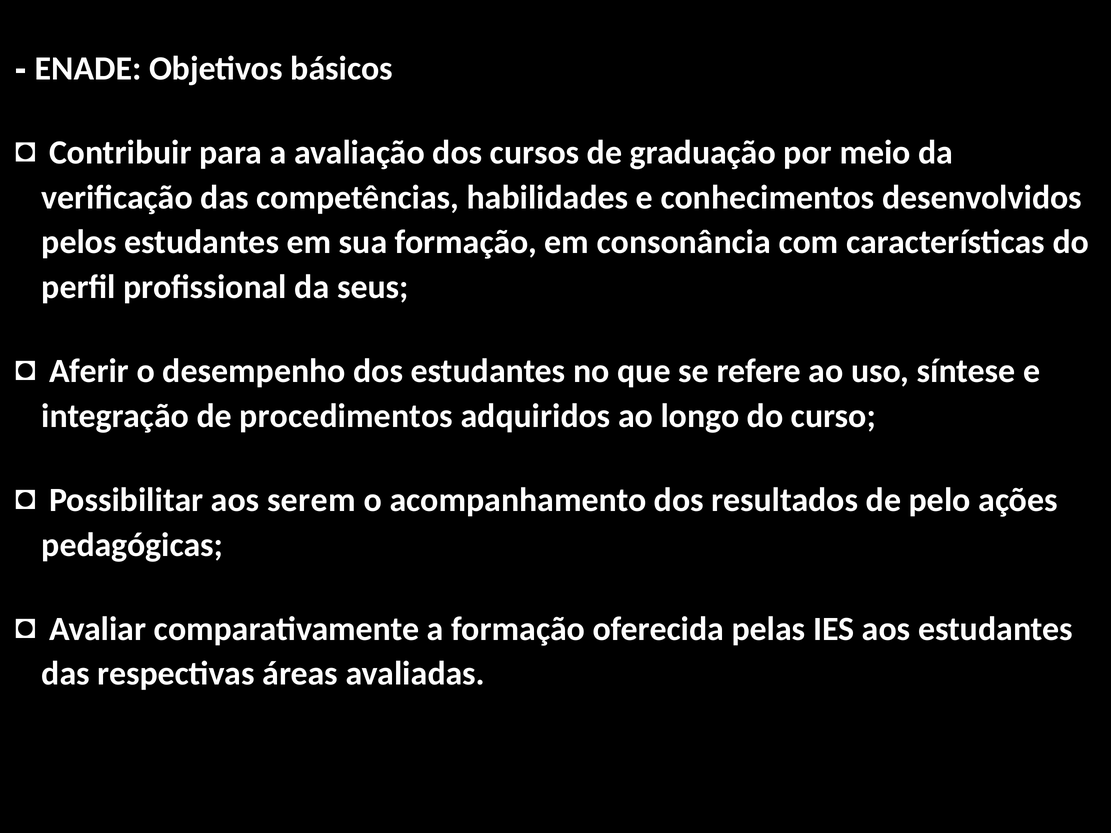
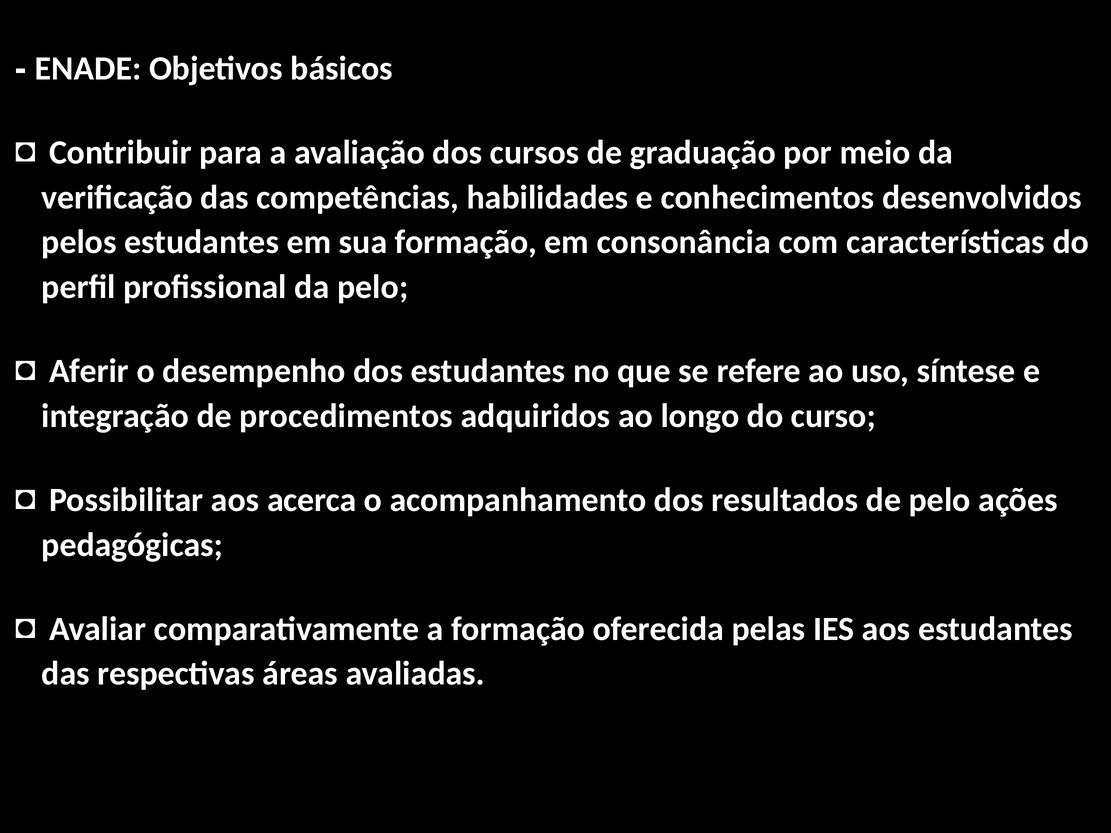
da seus: seus -> pelo (373, 287)
serem: serem -> acerca (312, 500)
